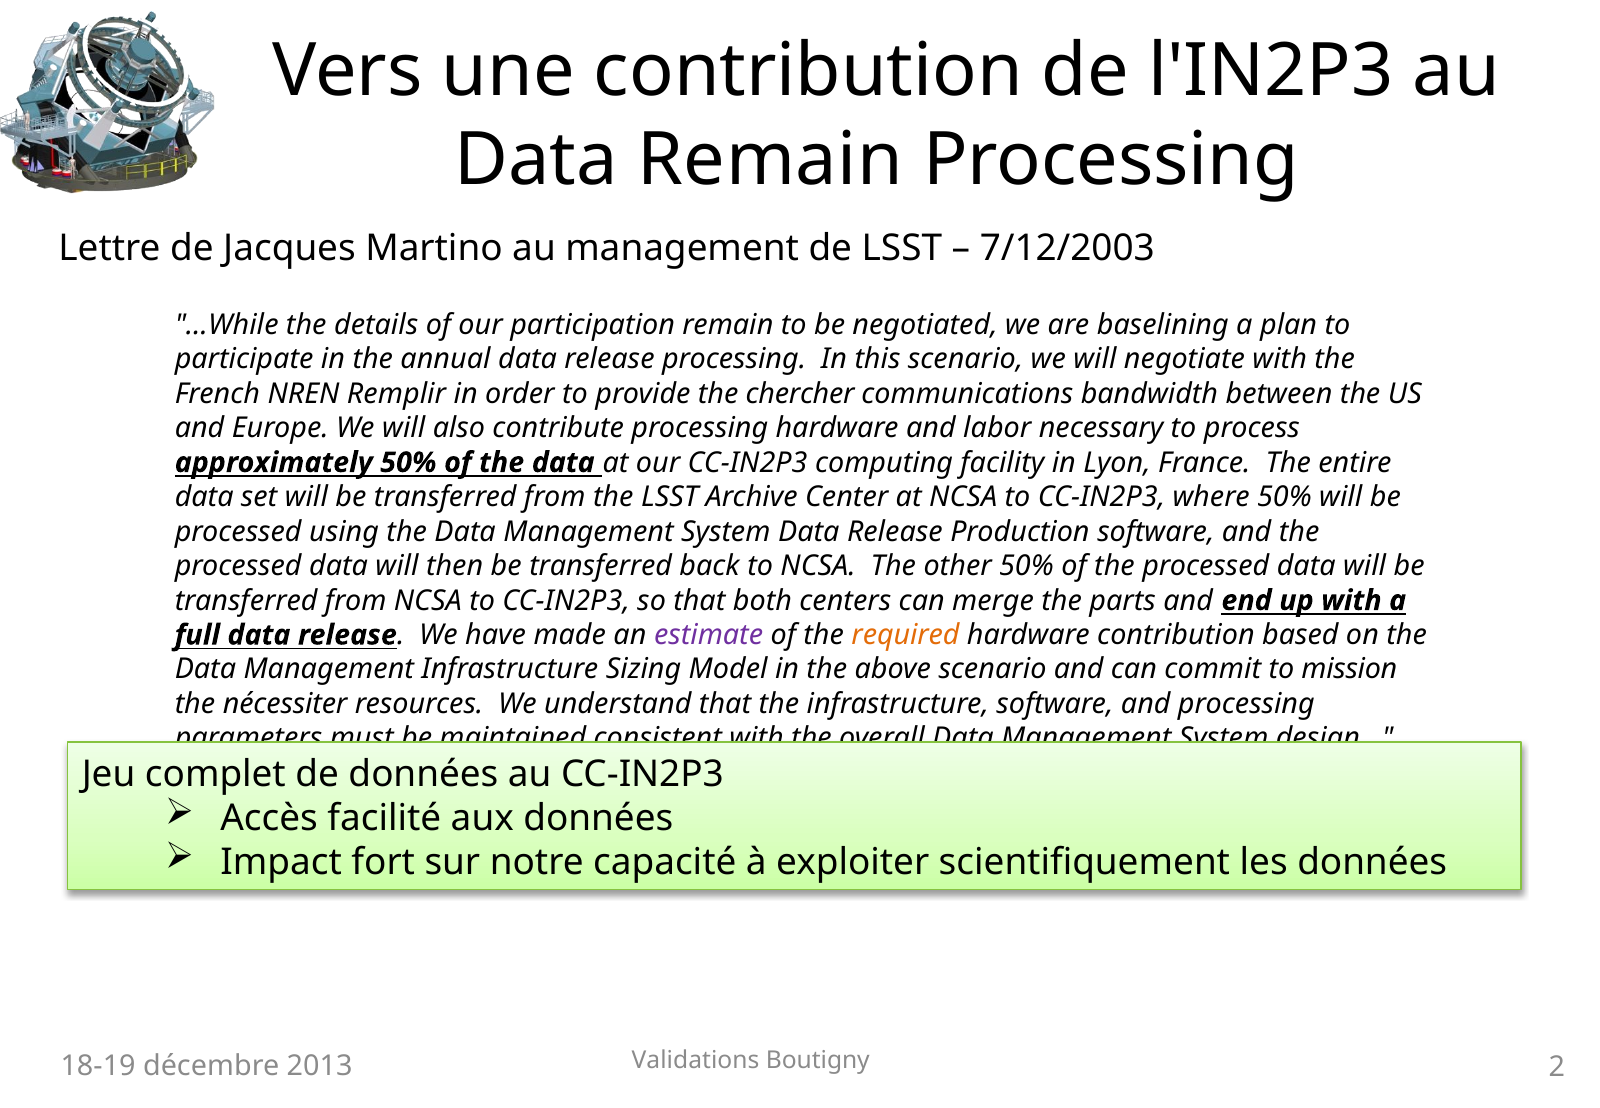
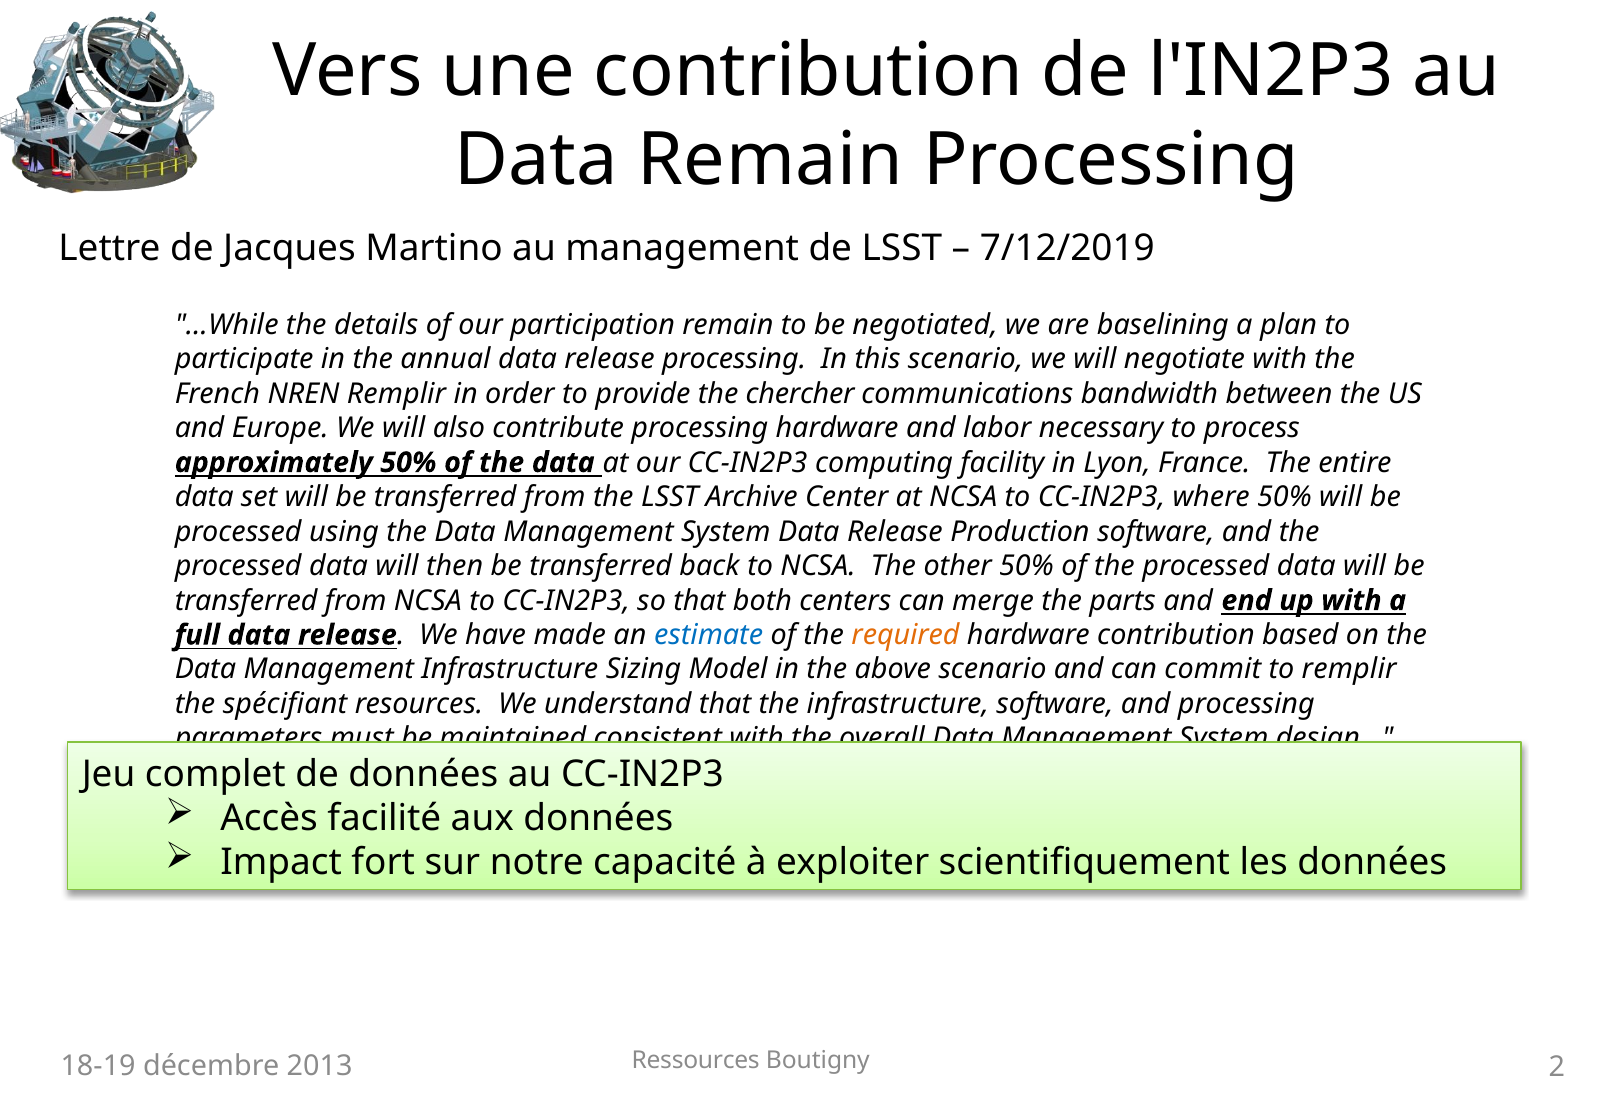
7/12/2003: 7/12/2003 -> 7/12/2019 (1067, 248)
estimate colour: purple -> blue (709, 635)
to mission: mission -> remplir (1349, 669)
nécessiter: nécessiter -> spécifiant (285, 704)
Validations: Validations -> Ressources (696, 1060)
